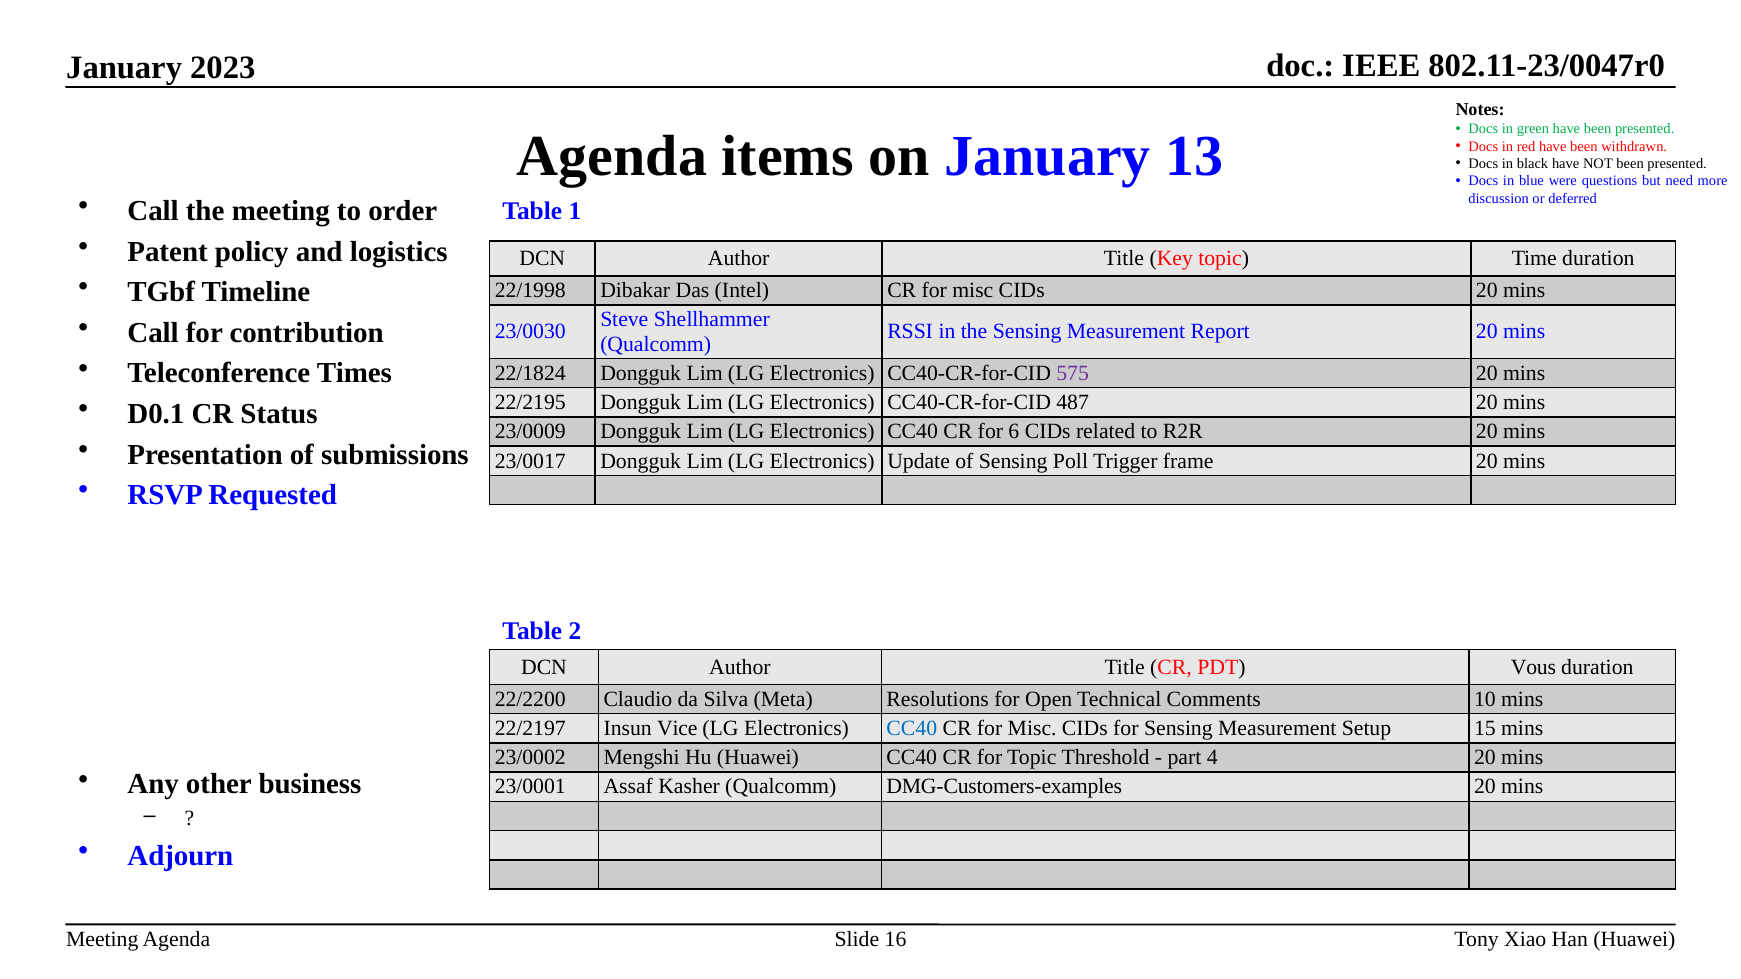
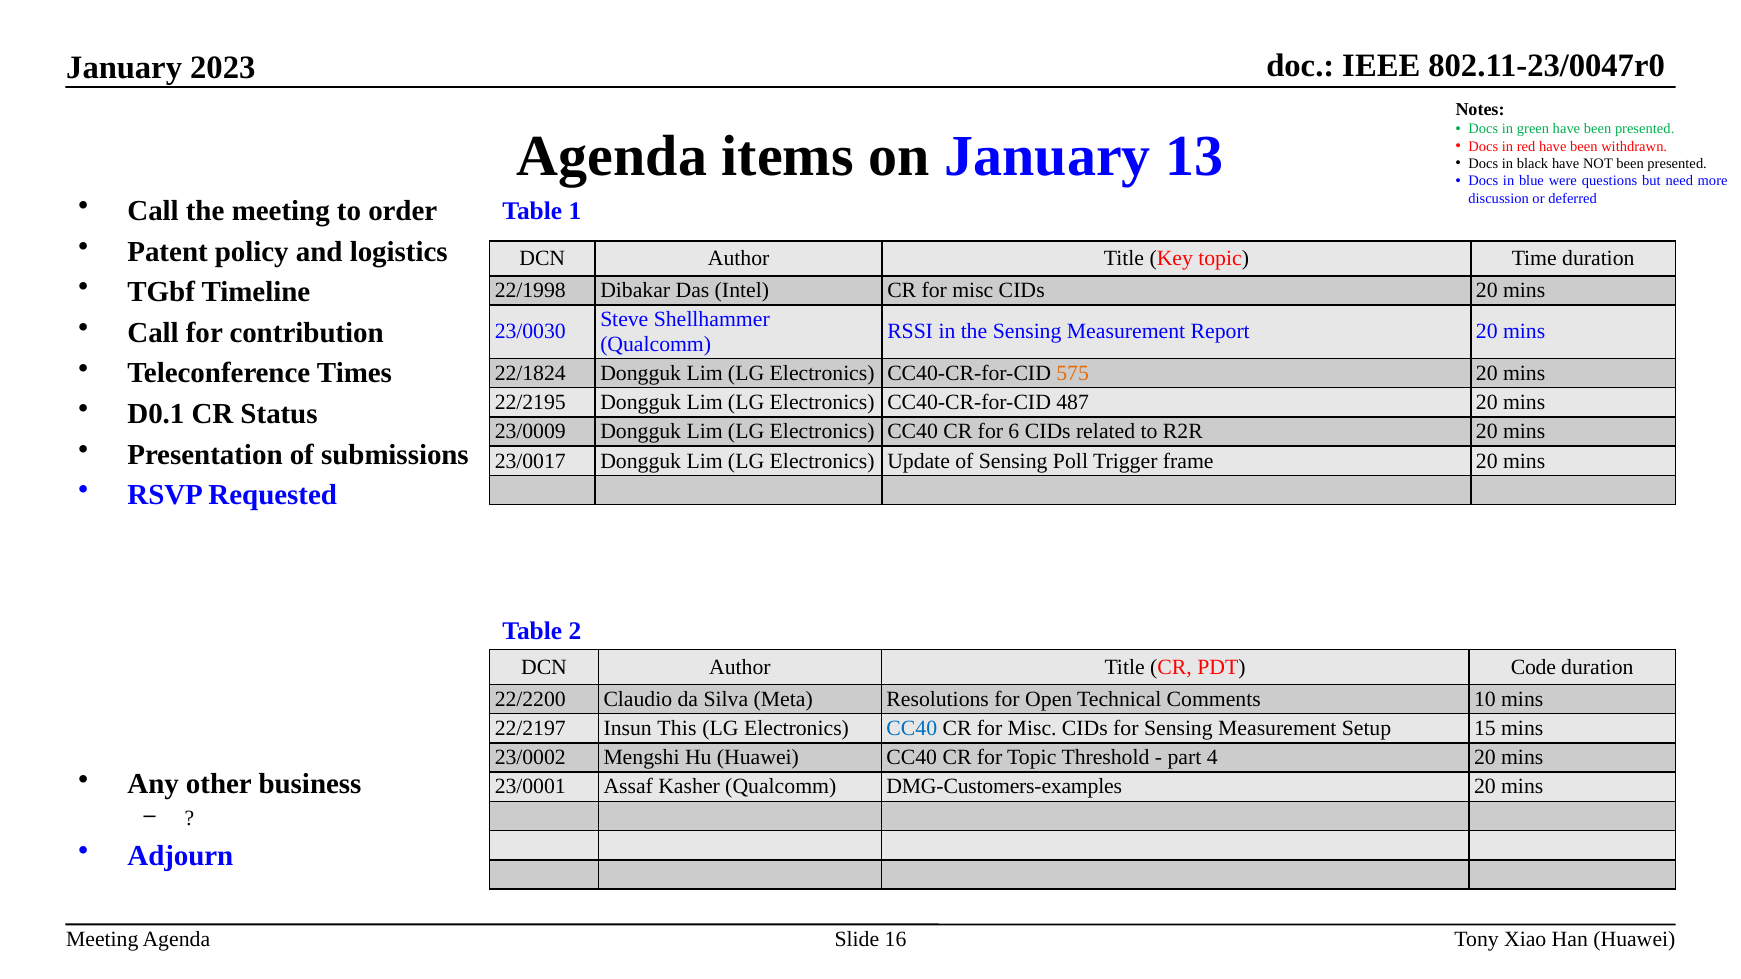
575 colour: purple -> orange (1073, 373)
Vous: Vous -> Code (1533, 667)
Vice: Vice -> This (677, 729)
